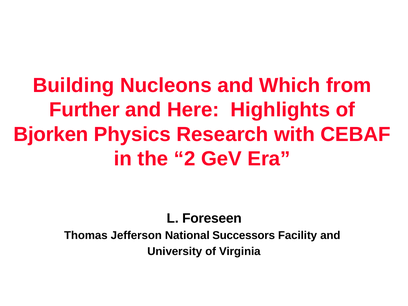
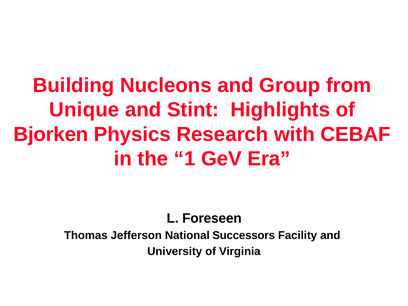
Which: Which -> Group (290, 85)
Further: Further -> Unique (84, 110)
Here: Here -> Stint (193, 110)
2: 2 -> 1 (185, 159)
